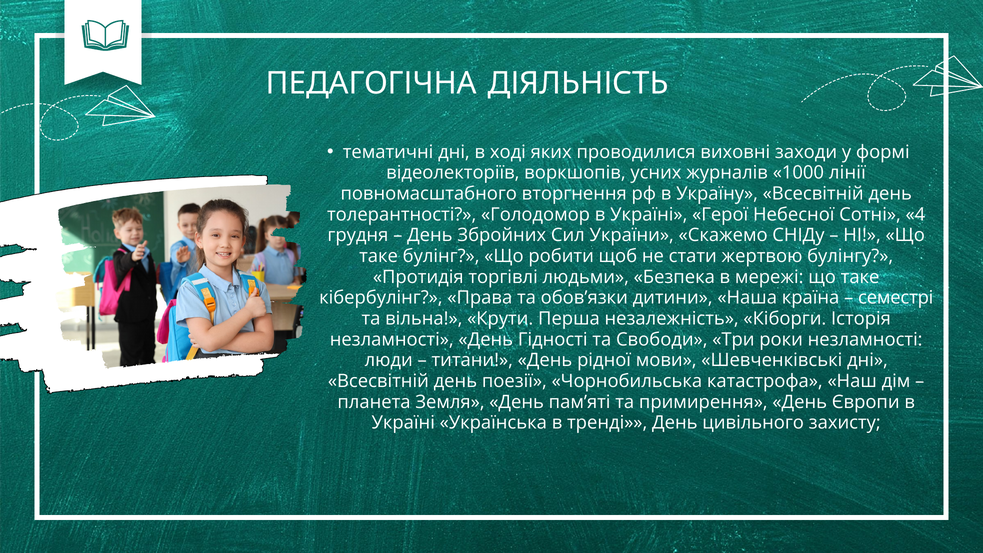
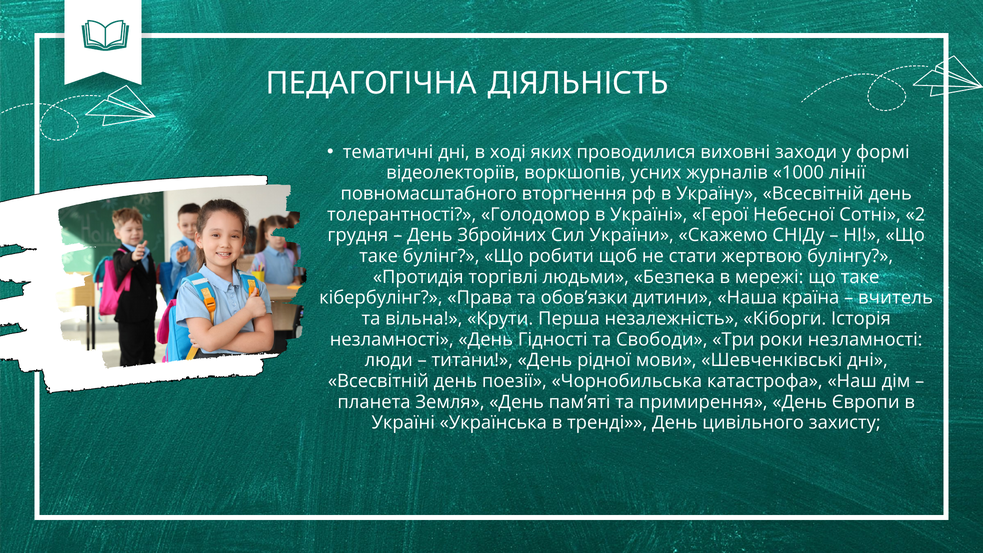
4: 4 -> 2 (915, 215)
семестрі: семестрі -> вчитель (896, 298)
